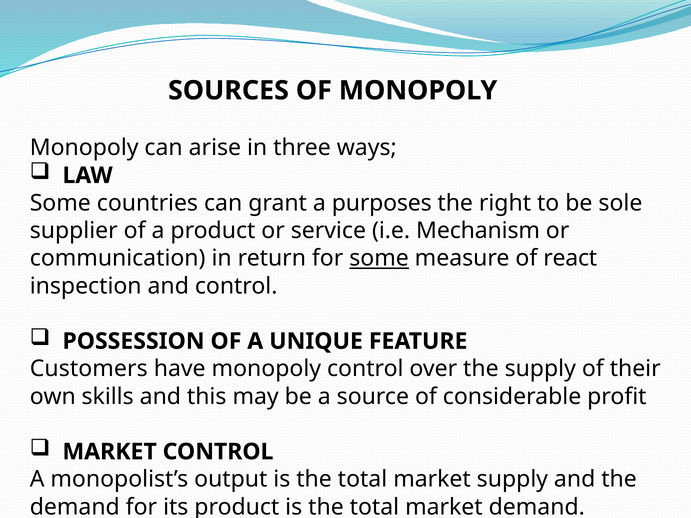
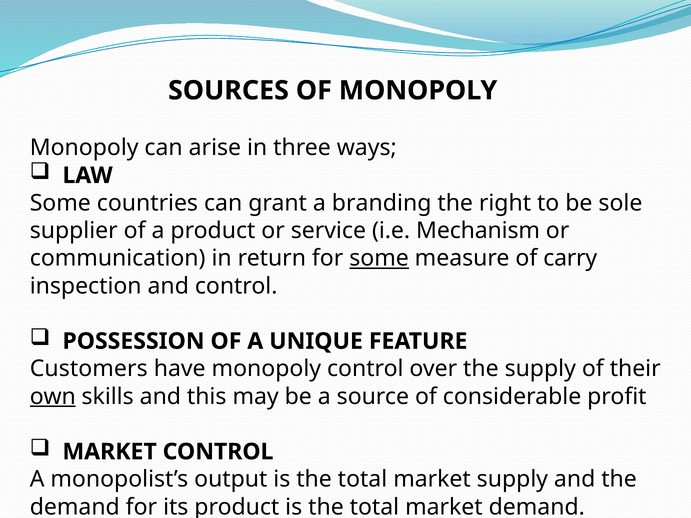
purposes: purposes -> branding (382, 203)
react: react -> carry (570, 258)
own underline: none -> present (53, 397)
